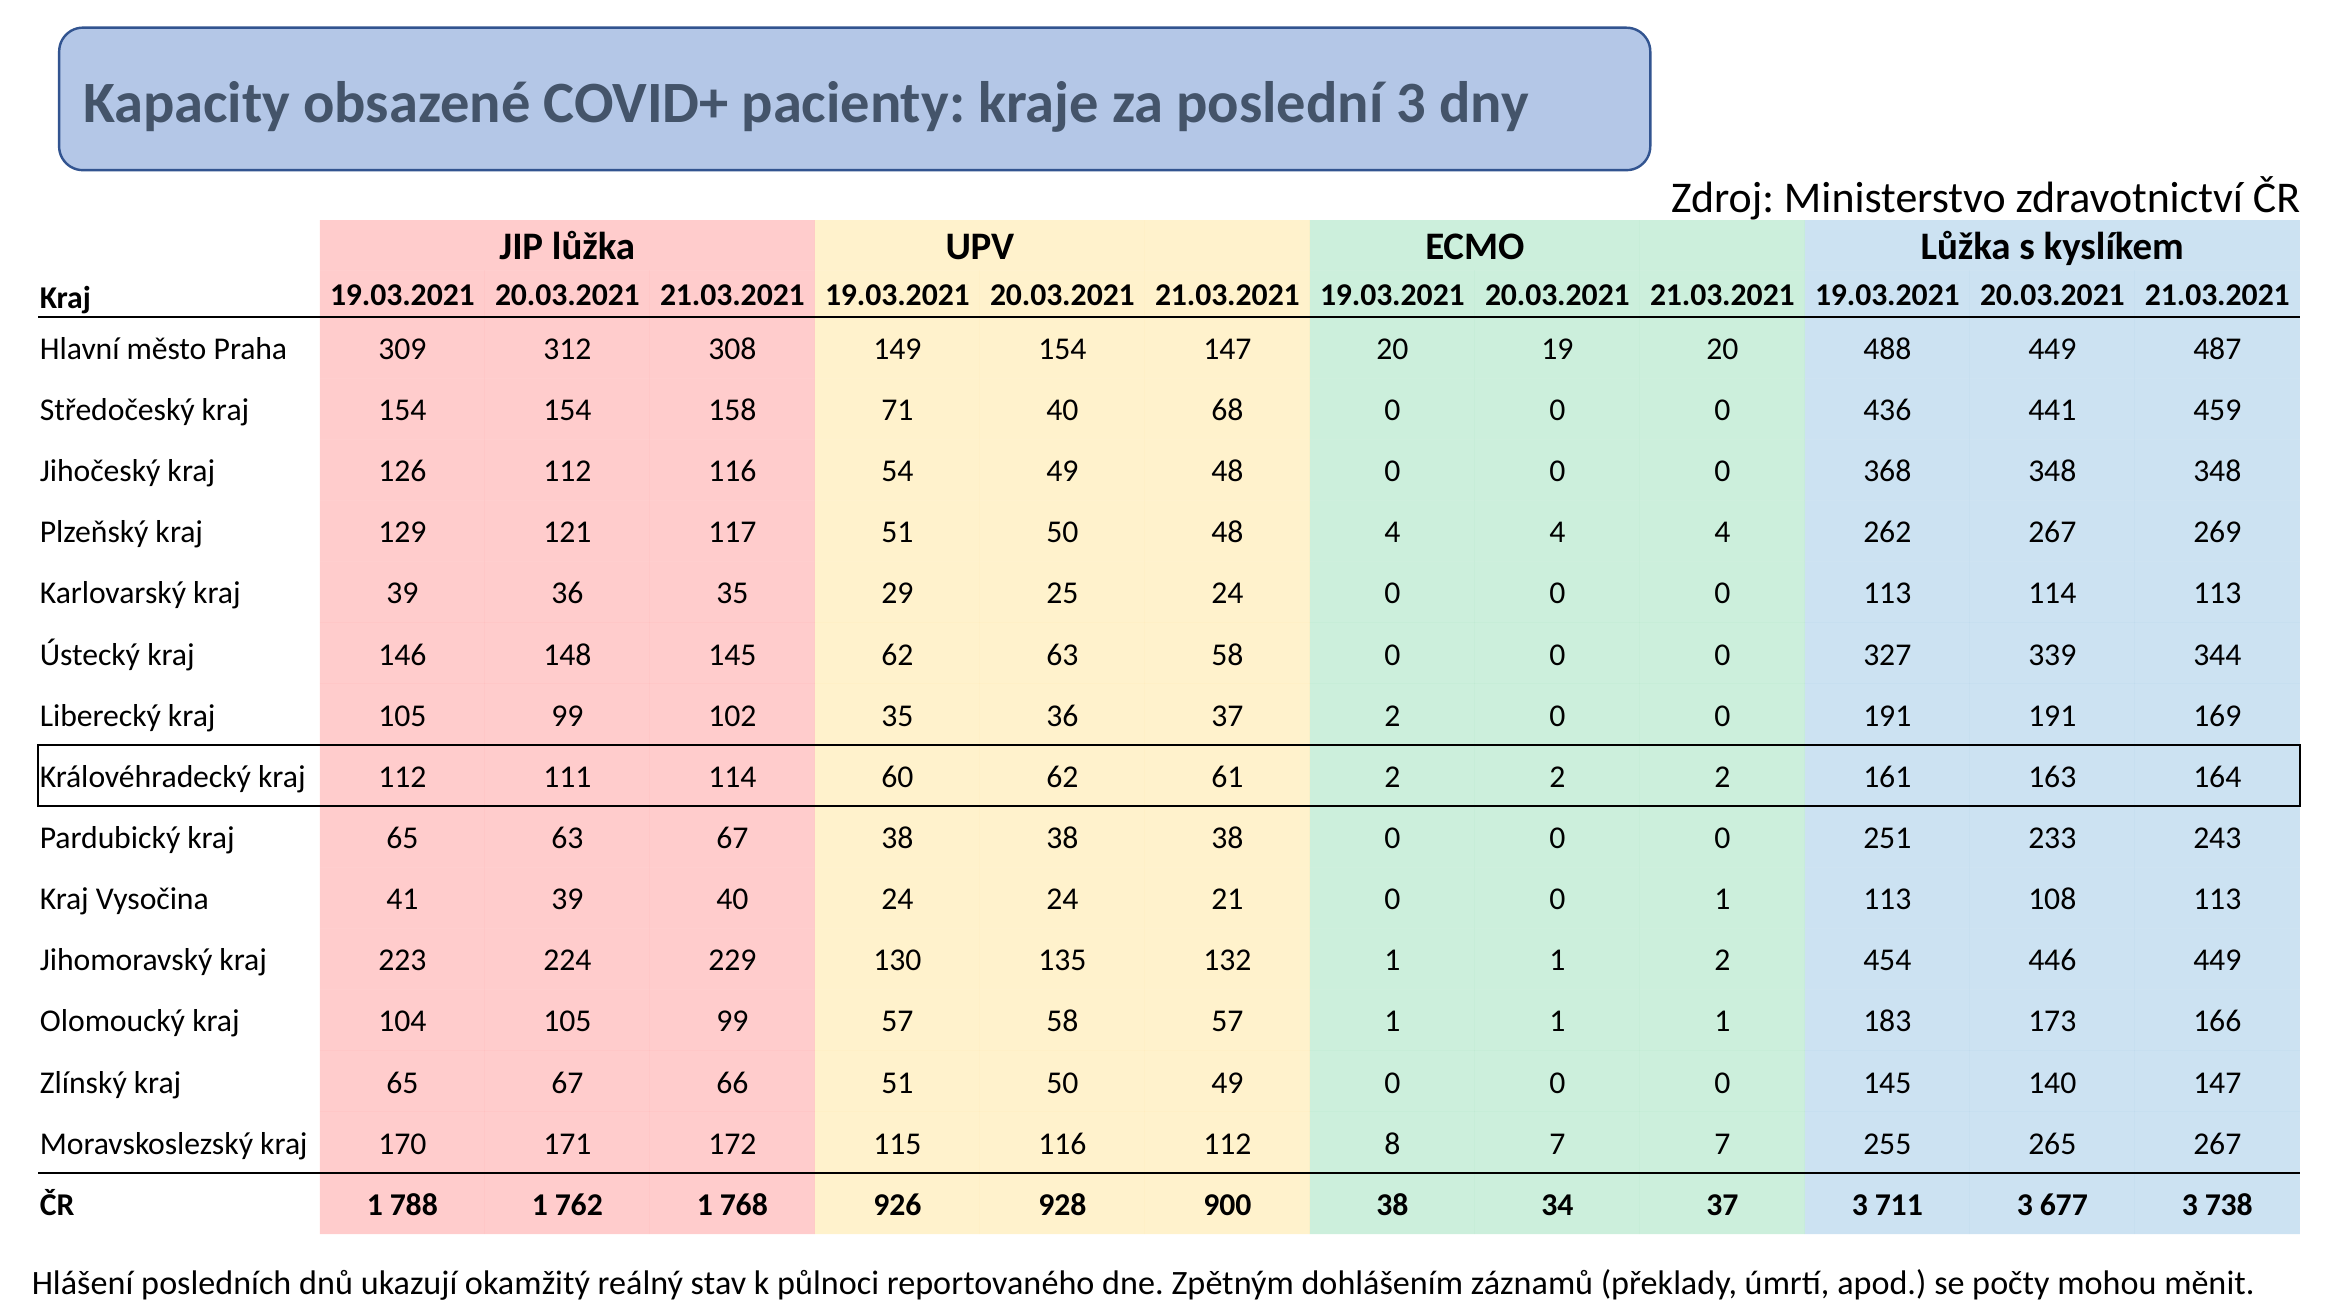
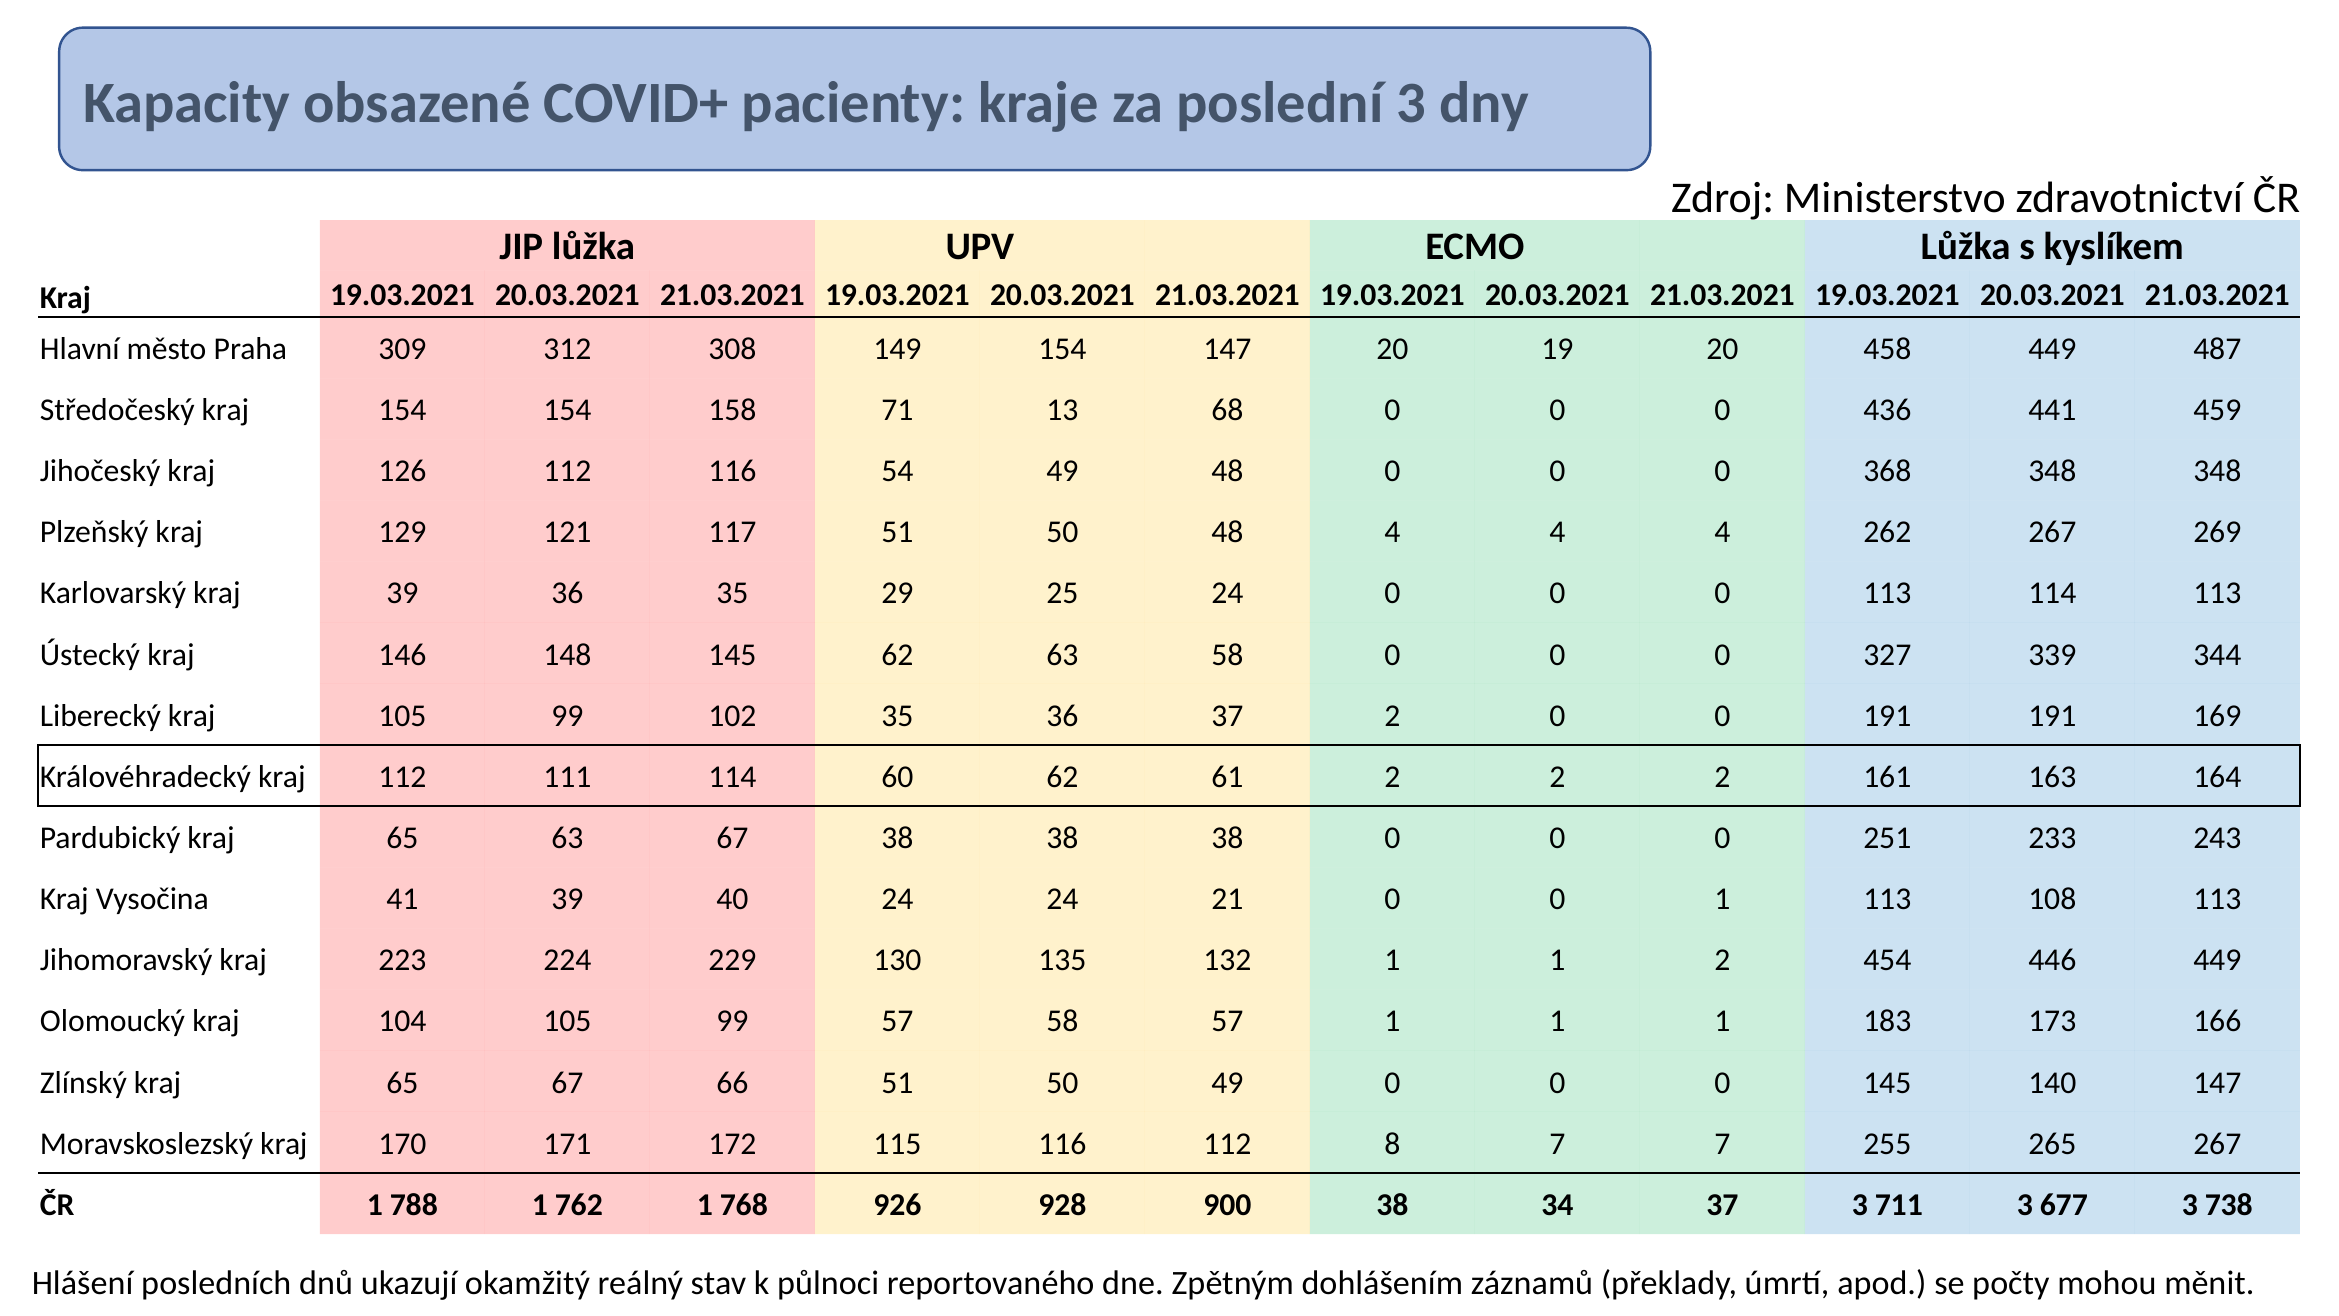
488: 488 -> 458 (1887, 349)
71 40: 40 -> 13 (1062, 410)
